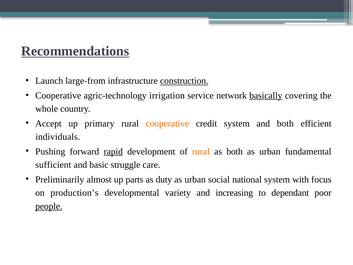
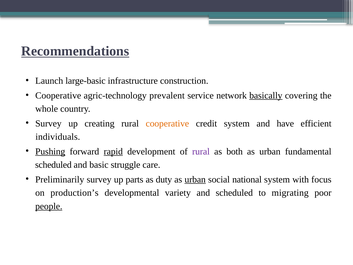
large-from: large-from -> large-basic (85, 81)
construction underline: present -> none (184, 81)
irrigation: irrigation -> prevalent (167, 95)
Accept: Accept -> Survey (48, 123)
primary: primary -> creating (100, 123)
and both: both -> have (285, 123)
Pushing underline: none -> present (50, 151)
rural colour: orange -> purple (201, 151)
sufficient: sufficient -> scheduled (53, 165)
Preliminarily almost: almost -> survey (99, 179)
urban underline: none -> present (195, 179)
and increasing: increasing -> scheduled (234, 193)
dependant: dependant -> migrating (290, 193)
